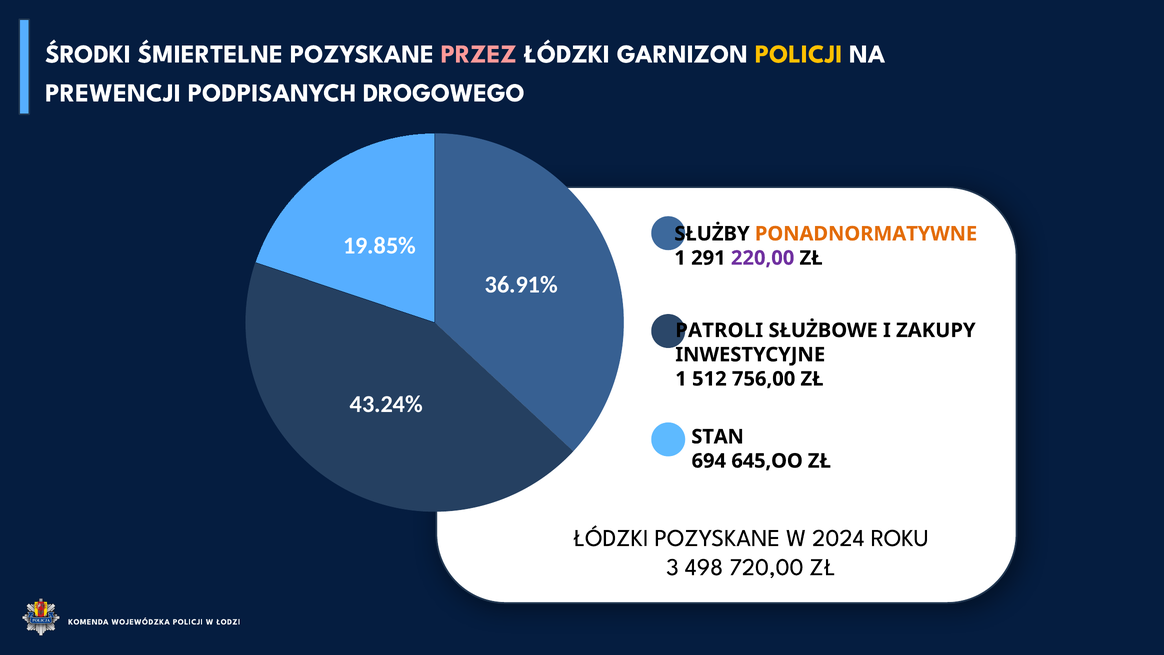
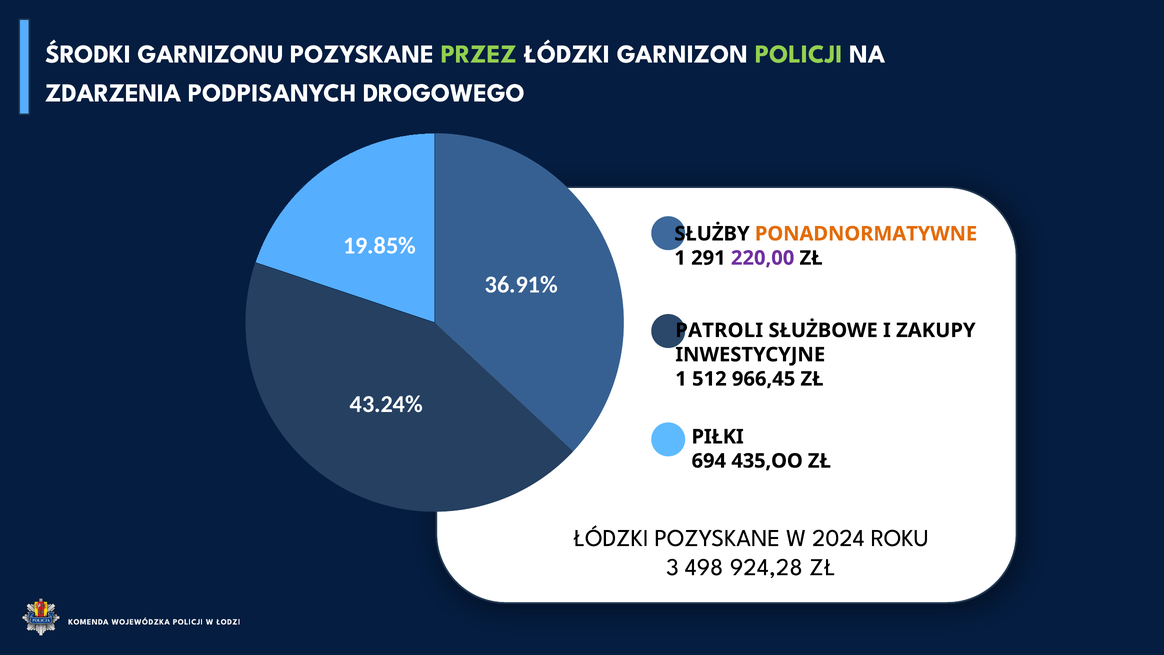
ŚMIERTELNE: ŚMIERTELNE -> GARNIZONU (211, 54)
PRZEZ colour: pink -> light green (479, 54)
POLICJI colour: yellow -> light green (799, 54)
PREWENCJI: PREWENCJI -> ZDARZENIA (113, 93)
756,00: 756,00 -> 966,45 (764, 379)
STAN: STAN -> PIŁKI (718, 437)
645,OO: 645,OO -> 435,OO (767, 461)
720,00: 720,00 -> 924,28 (766, 567)
